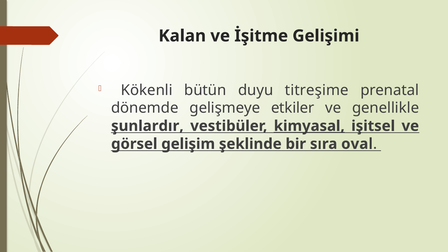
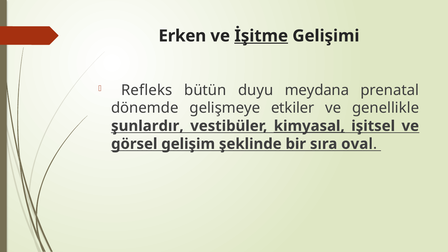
Kalan: Kalan -> Erken (182, 36)
İşitme underline: none -> present (261, 36)
Kökenli: Kökenli -> Refleks (147, 90)
titreşime: titreşime -> meydana (317, 90)
